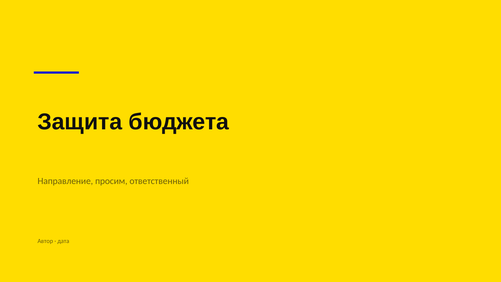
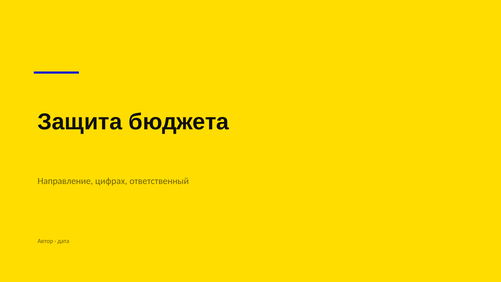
просим: просим -> цифрах (111, 181)
